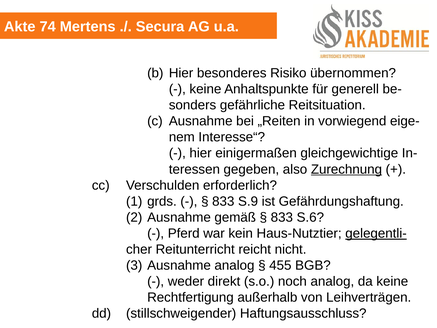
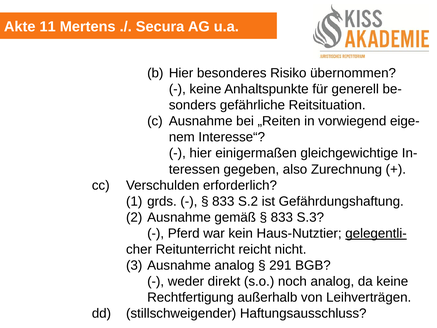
74: 74 -> 11 (48, 27)
Zurechnung underline: present -> none (346, 169)
S.9: S.9 -> S.2 (248, 201)
S.6: S.6 -> S.3 (310, 217)
455: 455 -> 291 (280, 265)
